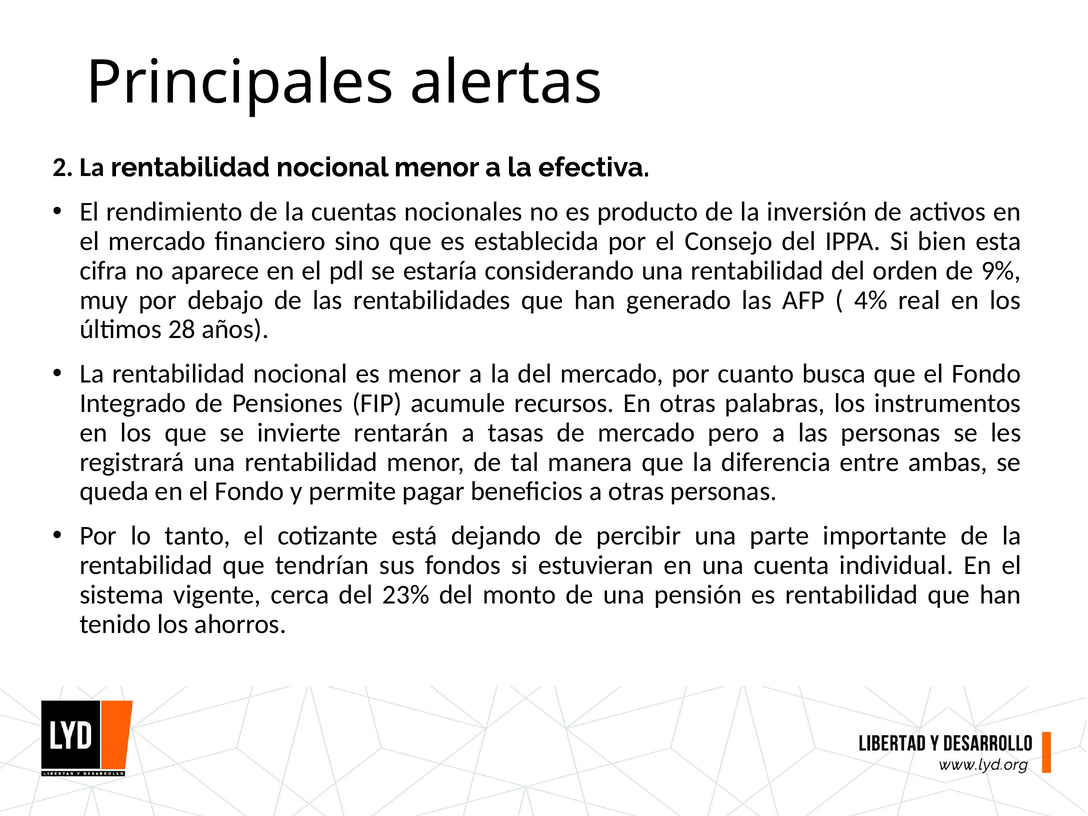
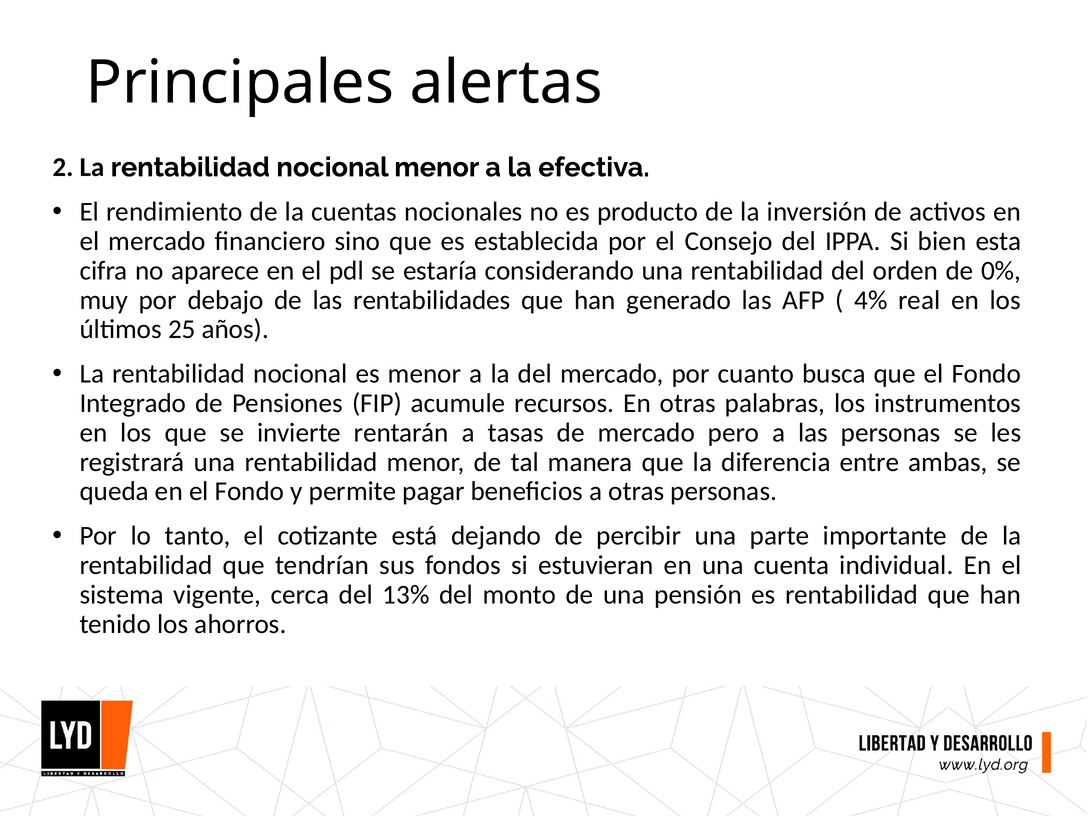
9%: 9% -> 0% (1001, 271)
28: 28 -> 25 (182, 329)
23%: 23% -> 13% (406, 595)
